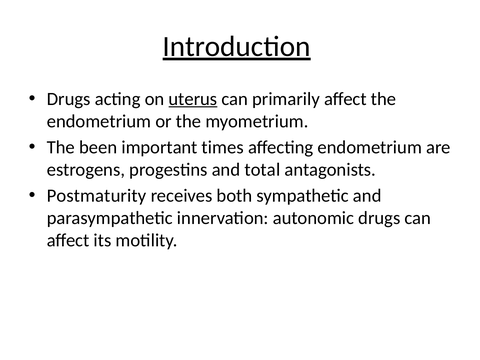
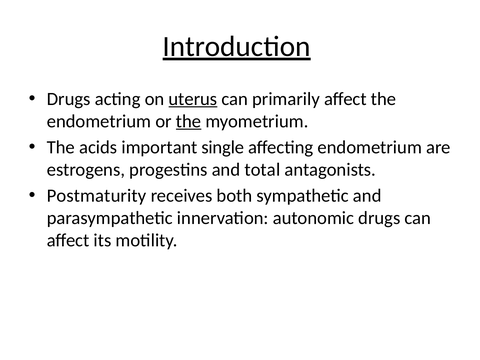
the underline: none -> present (189, 121)
been: been -> acids (98, 147)
times: times -> single (223, 147)
